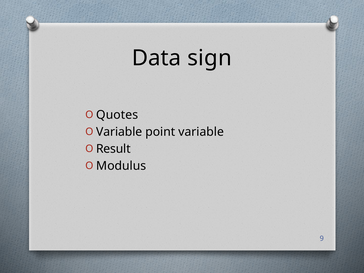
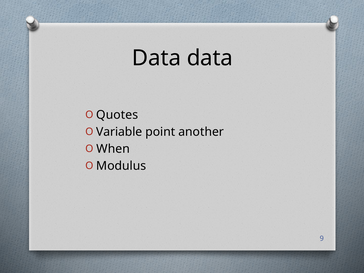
Data sign: sign -> data (210, 58)
point variable: variable -> another (201, 132)
Result: Result -> When (113, 149)
